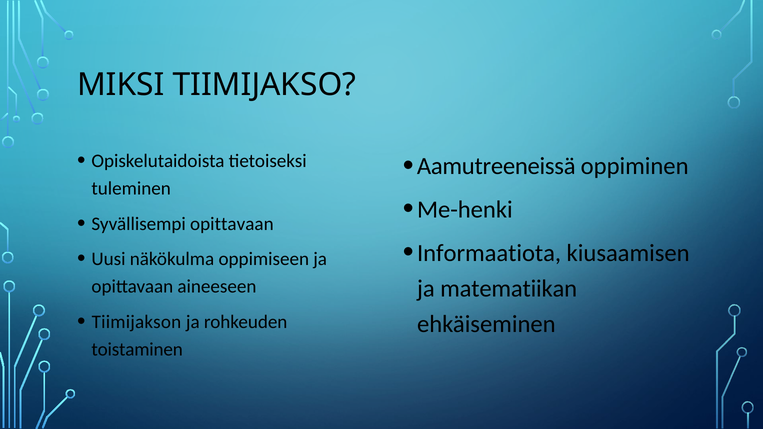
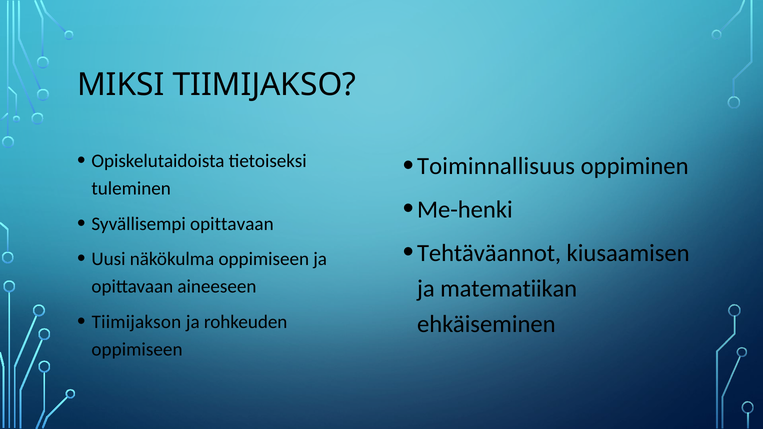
Aamutreeneissä: Aamutreeneissä -> Toiminnallisuus (496, 166)
Informaatiota: Informaatiota -> Tehtäväannot (489, 253)
toistaminen: toistaminen -> oppimiseen (137, 350)
